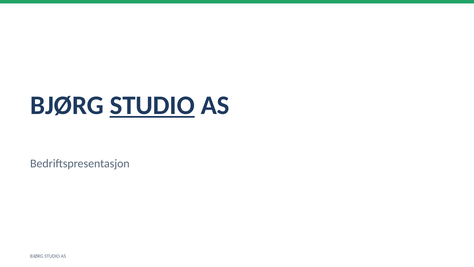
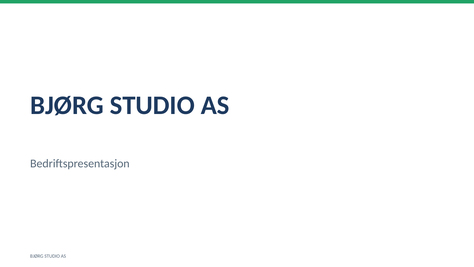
STUDIO underline: present -> none (152, 105)
